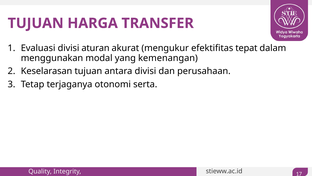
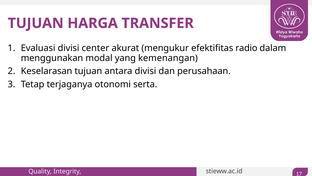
aturan: aturan -> center (95, 48)
tepat: tepat -> radio (246, 48)
